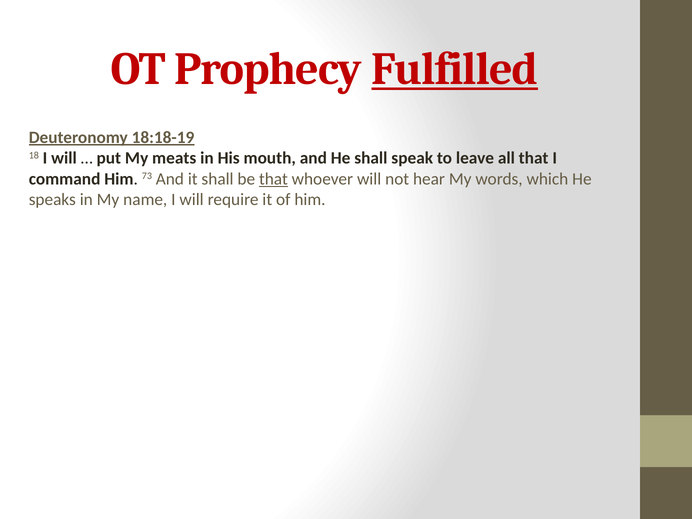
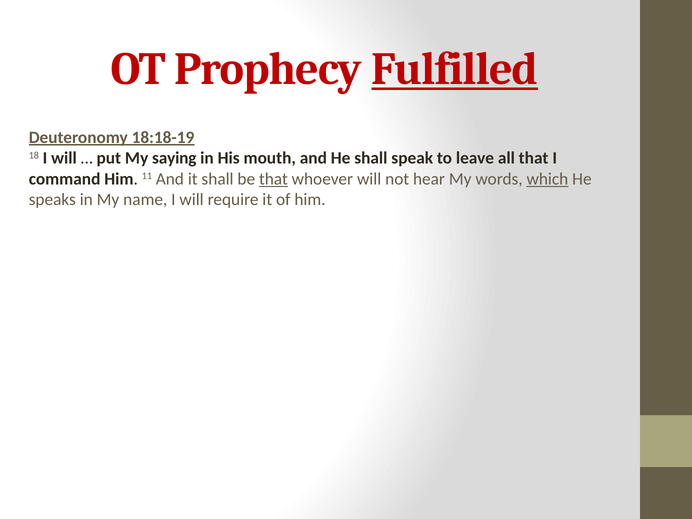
meats: meats -> saying (174, 158)
73: 73 -> 11 (147, 176)
which underline: none -> present (547, 179)
